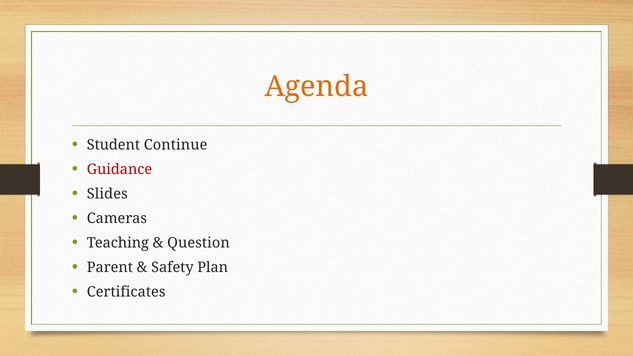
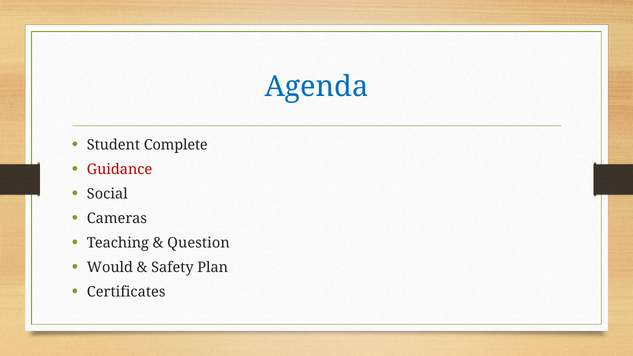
Agenda colour: orange -> blue (317, 87)
Continue: Continue -> Complete (176, 145)
Slides: Slides -> Social (107, 194)
Parent: Parent -> Would (110, 267)
